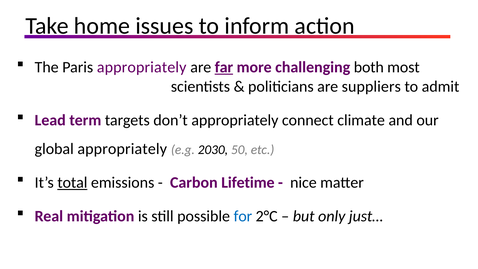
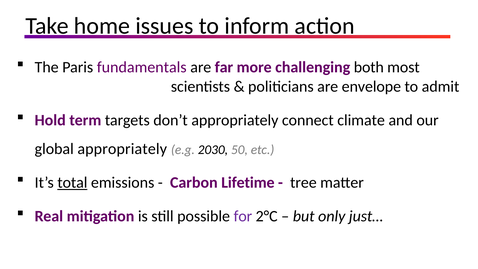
Paris appropriately: appropriately -> fundamentals (142, 67)
far underline: present -> none (224, 67)
suppliers: suppliers -> envelope (371, 86)
Lead: Lead -> Hold (50, 120)
nice: nice -> tree (303, 182)
for colour: blue -> purple (243, 216)
